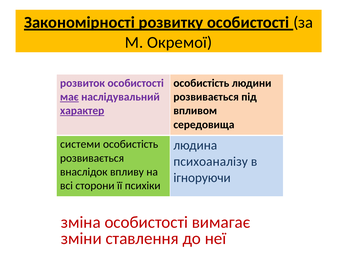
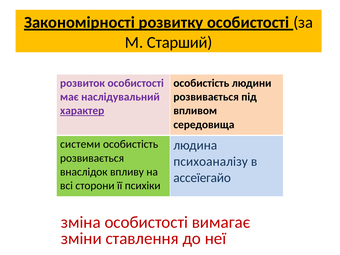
Окремої: Окремої -> Старший (180, 42)
має underline: present -> none (69, 97)
ігноруючи: ігноруючи -> ассеїегайо (202, 178)
